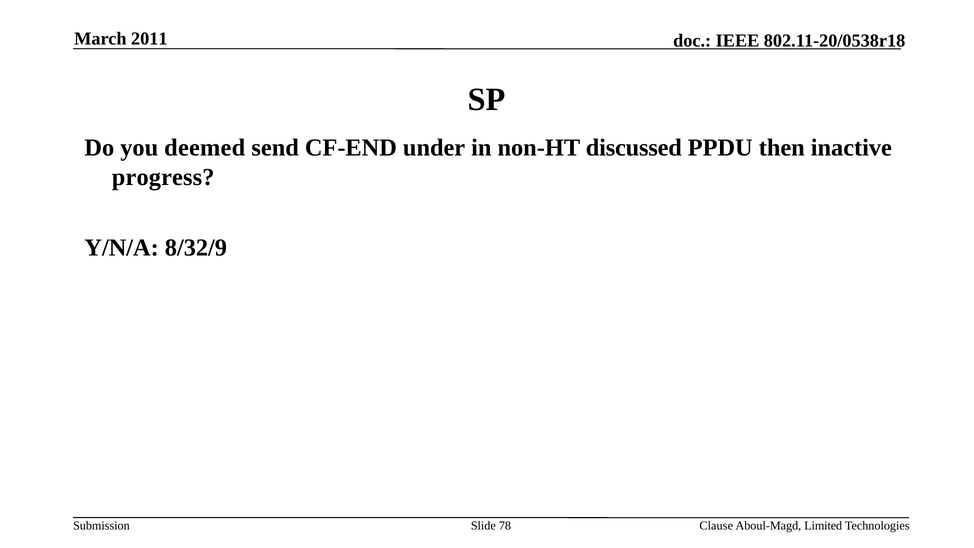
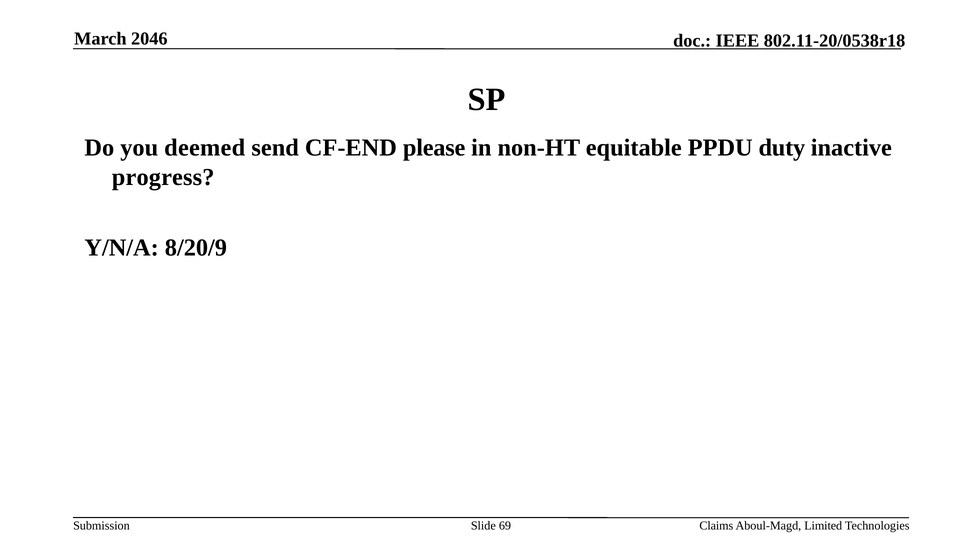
2011: 2011 -> 2046 (149, 39)
under: under -> please (434, 148)
discussed: discussed -> equitable (634, 148)
then: then -> duty (782, 148)
8/32/9: 8/32/9 -> 8/20/9 (196, 248)
78: 78 -> 69 (505, 525)
Clause: Clause -> Claims (716, 525)
